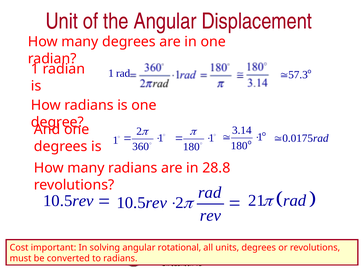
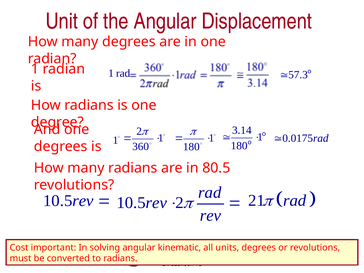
28.8: 28.8 -> 80.5 (216, 168)
rotational: rotational -> kinematic (179, 248)
